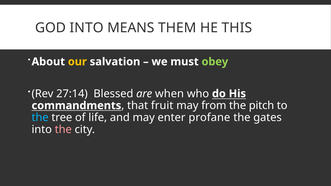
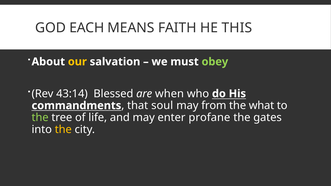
GOD INTO: INTO -> EACH (87, 28)
THEM: THEM -> FAITH (177, 28)
27:14: 27:14 -> 43:14 (72, 94)
fruit: fruit -> soul (162, 106)
pitch: pitch -> what (262, 106)
the colour: light blue -> light green (40, 118)
the colour: pink -> yellow (63, 130)
